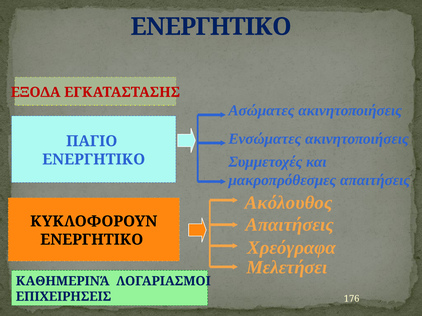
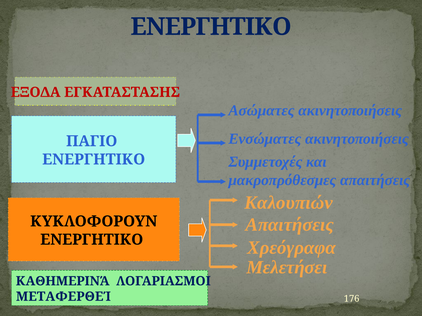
Ακόλουθος: Ακόλουθος -> Καλουπιών (289, 203)
ΕΠΙΧΕΙΡΗΣΕΙΣ: ΕΠΙΧΕΙΡΗΣΕΙΣ -> ΜΕΤΑΦΕΡΘΕΊ (63, 297)
